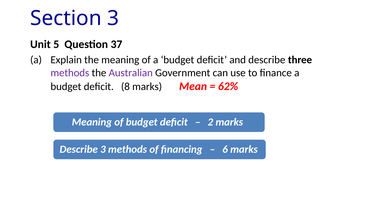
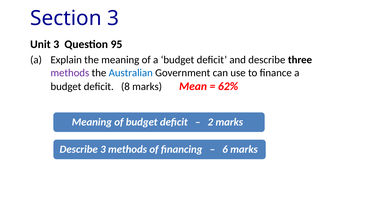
Unit 5: 5 -> 3 (56, 44)
37: 37 -> 95 (116, 44)
Australian colour: purple -> blue (131, 73)
